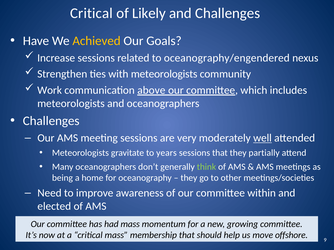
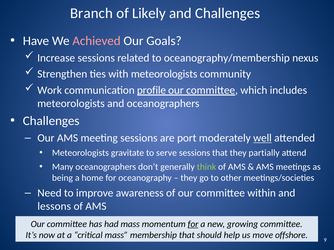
Critical: Critical -> Branch (91, 13)
Achieved colour: yellow -> pink (97, 41)
oceanography/engendered: oceanography/engendered -> oceanography/membership (227, 58)
above: above -> profile (151, 90)
very: very -> port (187, 138)
years: years -> serve (166, 153)
elected: elected -> lessons (54, 207)
for underline: none -> present (193, 224)
